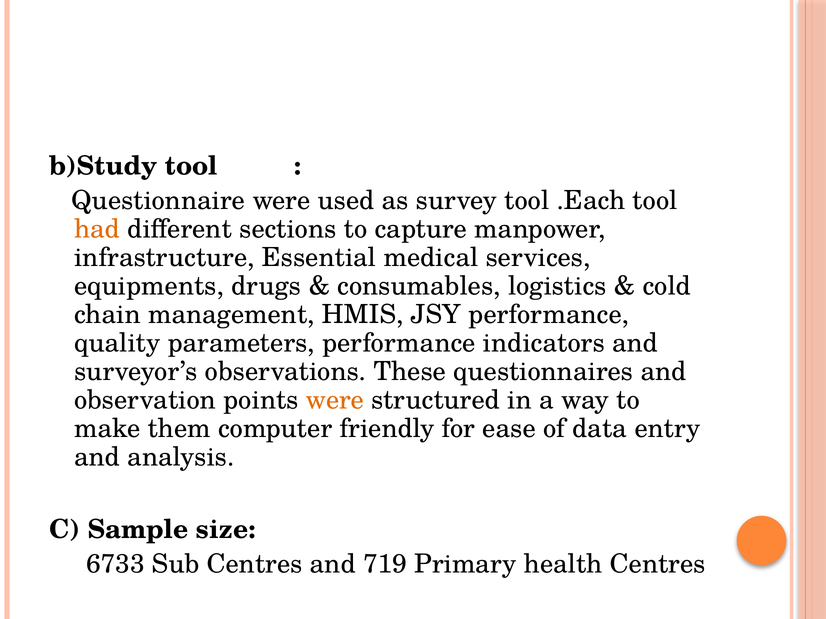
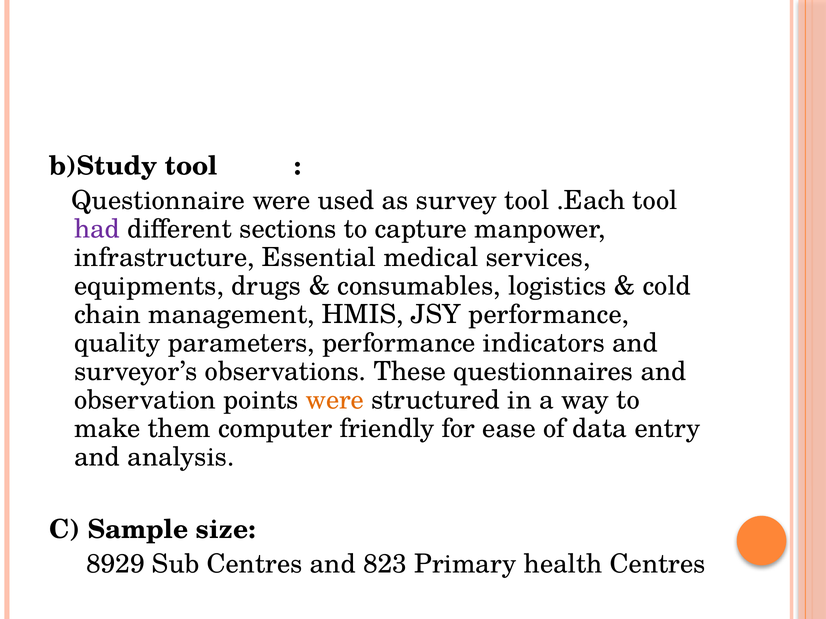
had colour: orange -> purple (97, 229)
6733: 6733 -> 8929 (115, 564)
719: 719 -> 823 (385, 564)
